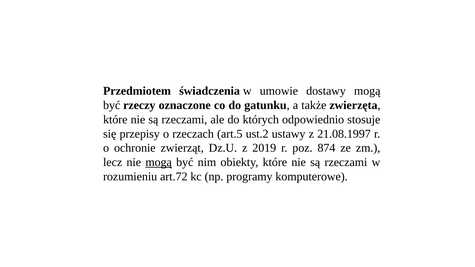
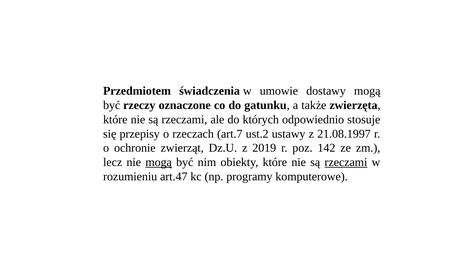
art.5: art.5 -> art.7 (230, 134)
874: 874 -> 142 (326, 148)
rzeczami underline: none -> present (346, 162)
art.72: art.72 -> art.47 (174, 177)
